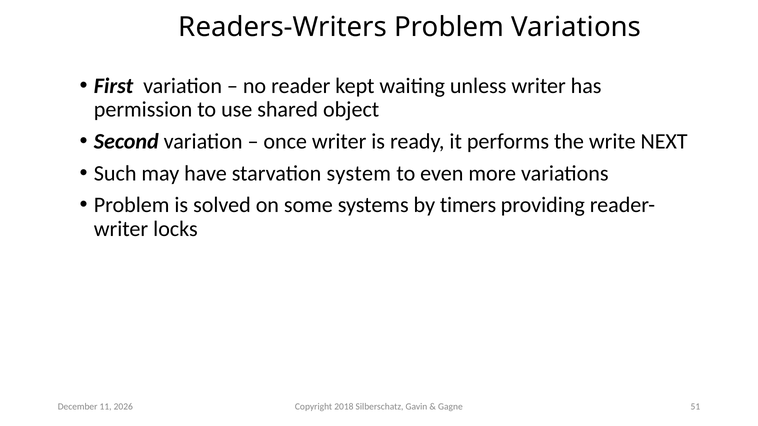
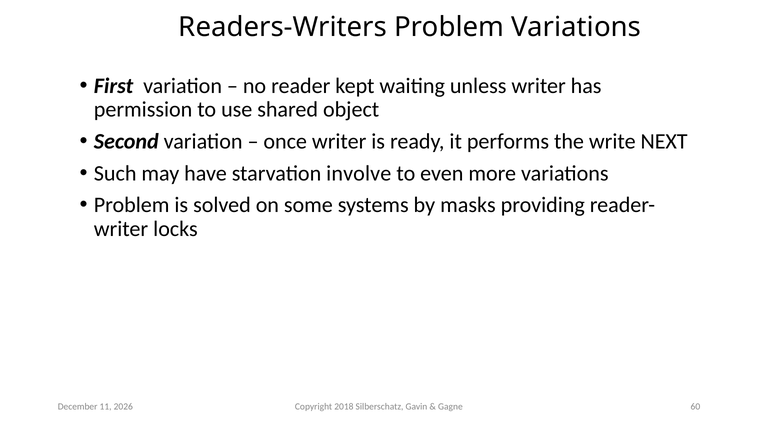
system: system -> involve (359, 173)
timers: timers -> masks (468, 205)
51: 51 -> 60 (695, 407)
